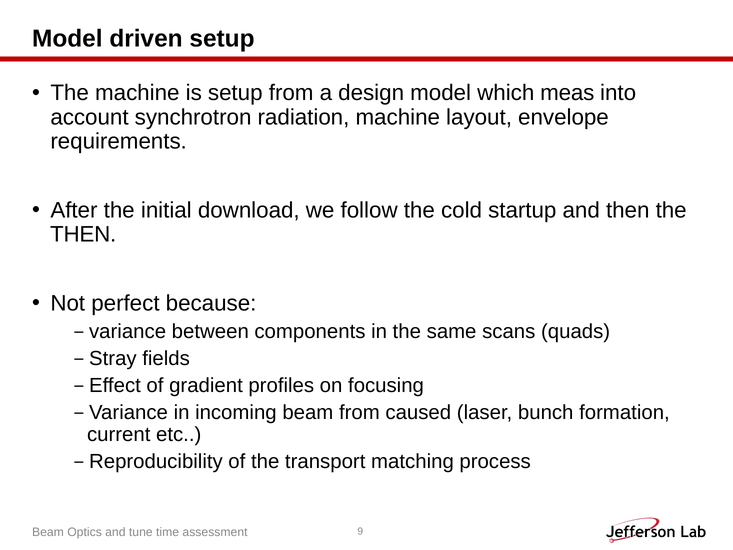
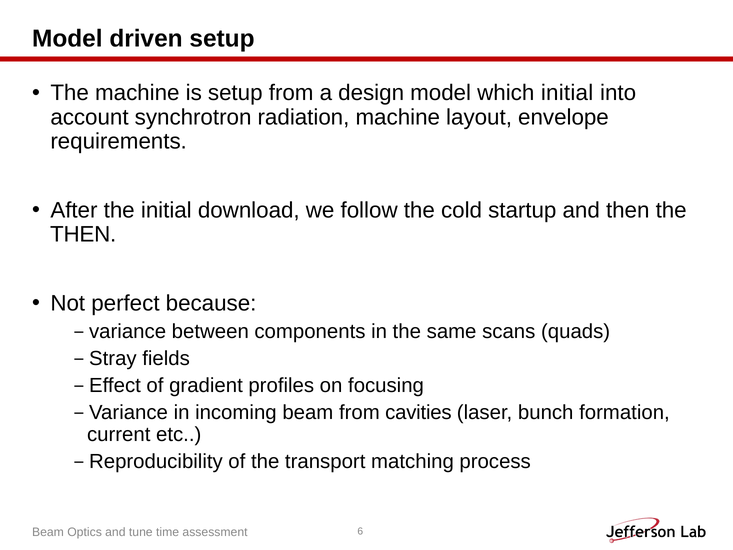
which meas: meas -> initial (567, 93)
caused: caused -> cavities (418, 412)
9: 9 -> 6 (360, 531)
